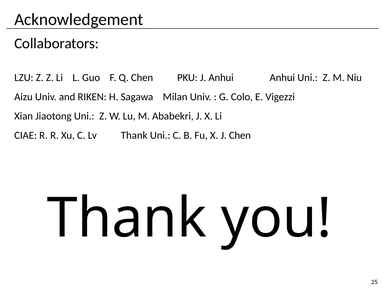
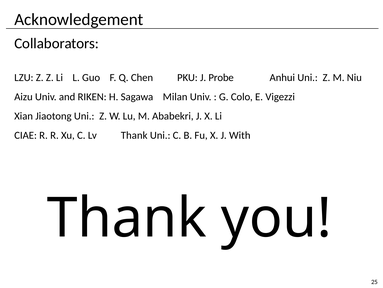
J Anhui: Anhui -> Probe (221, 77)
J Chen: Chen -> With (240, 135)
